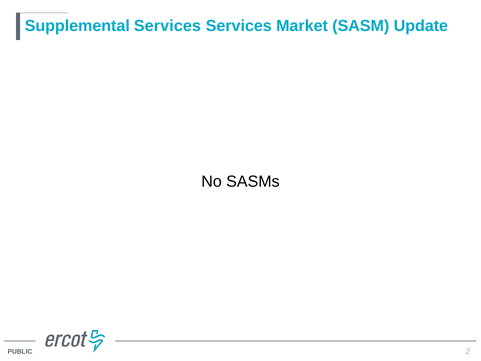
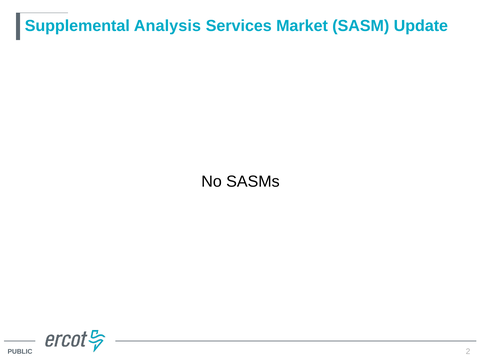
Supplemental Services: Services -> Analysis (167, 26)
